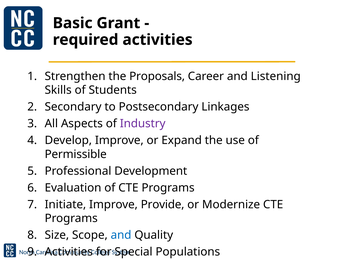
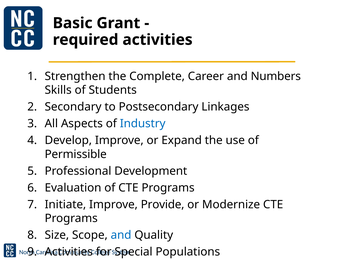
Proposals: Proposals -> Complete (157, 76)
Listening: Listening -> Numbers (276, 76)
Industry colour: purple -> blue (143, 124)
